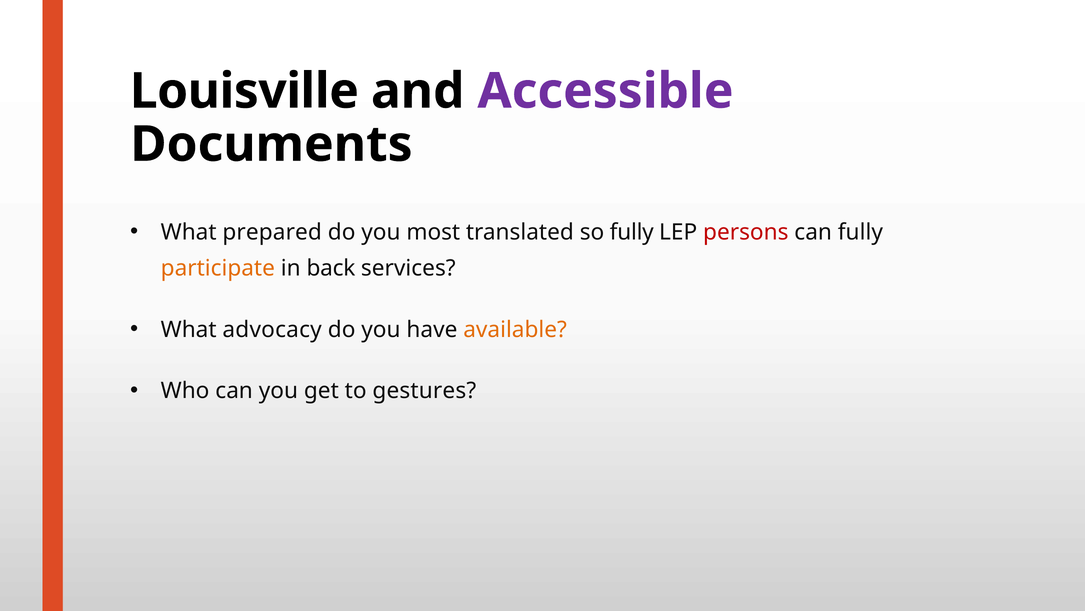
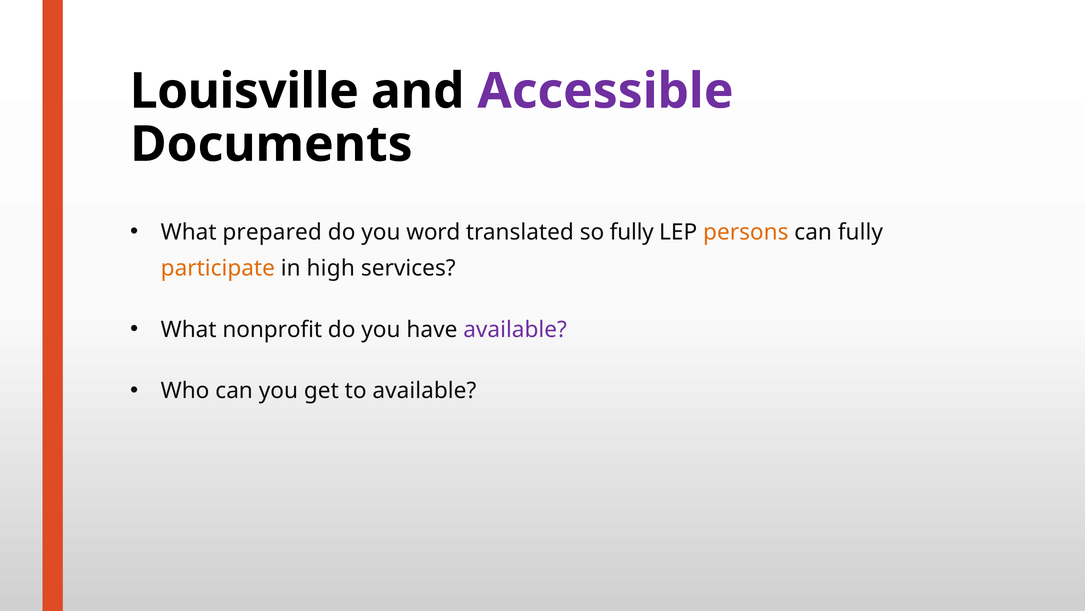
most: most -> word (433, 232)
persons colour: red -> orange (746, 232)
back: back -> high (331, 268)
advocacy: advocacy -> nonprofit (272, 329)
available colour: orange -> purple (515, 329)
to gestures: gestures -> available (424, 391)
